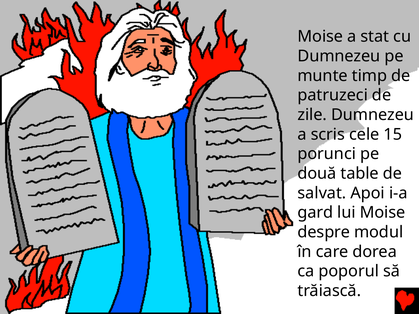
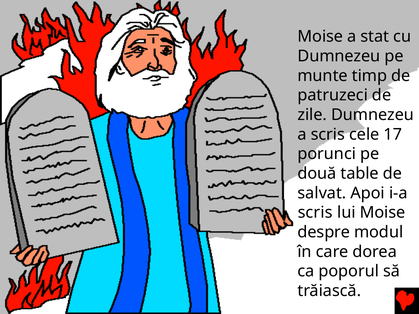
15: 15 -> 17 (393, 134)
gard: gard -> scris (315, 213)
